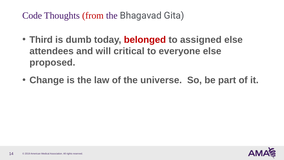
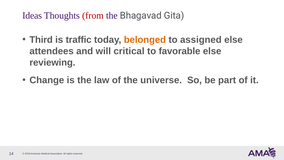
Code: Code -> Ideas (32, 16)
dumb: dumb -> traffic (79, 40)
belonged colour: red -> orange (145, 40)
everyone: everyone -> favorable (180, 51)
proposed: proposed -> reviewing (52, 62)
